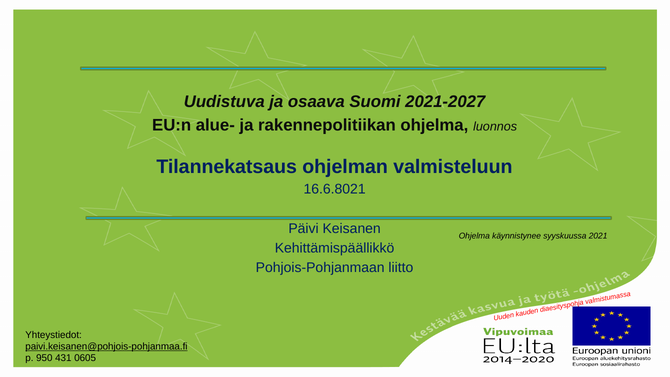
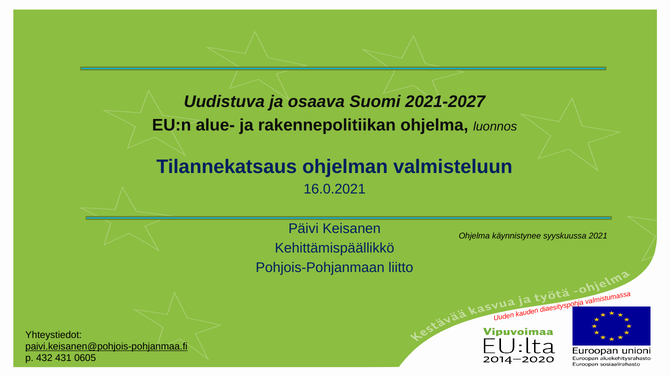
16.6.8021: 16.6.8021 -> 16.0.2021 (335, 189)
950: 950 -> 432 (44, 358)
